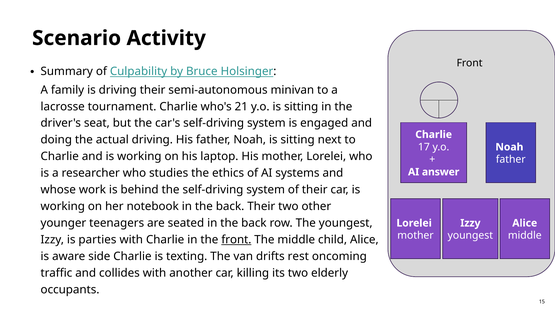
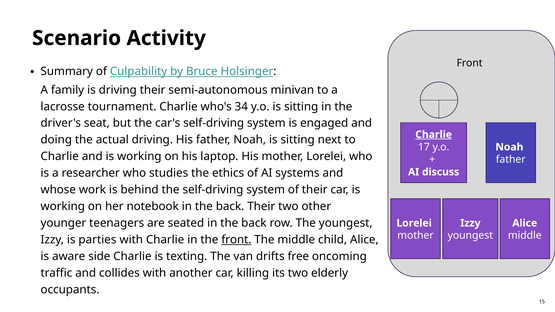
21: 21 -> 34 (241, 107)
Charlie underline: none -> present (434, 135)
answer: answer -> discuss (441, 172)
rest: rest -> free (298, 256)
